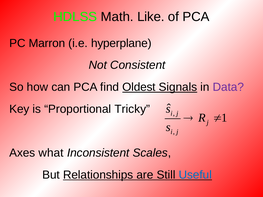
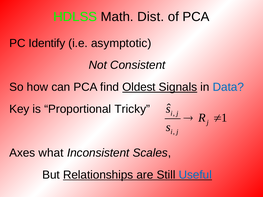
Like: Like -> Dist (151, 17)
Marron: Marron -> Identify (47, 43)
hyperplane: hyperplane -> asymptotic (121, 43)
Data colour: purple -> blue (228, 87)
